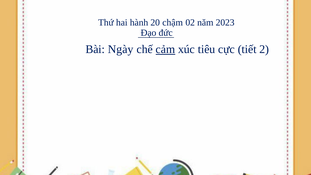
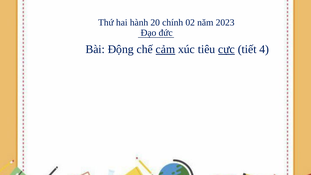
chậm: chậm -> chính (173, 23)
Ngày: Ngày -> Động (121, 49)
cực underline: none -> present (227, 49)
2: 2 -> 4 (264, 49)
